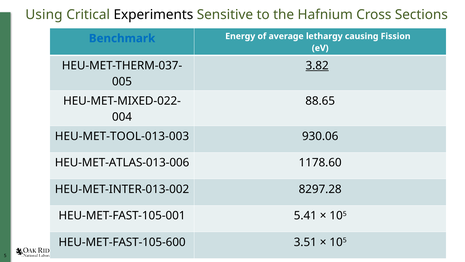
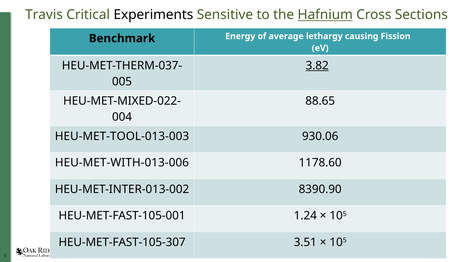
Using: Using -> Travis (44, 15)
Hafnium underline: none -> present (325, 15)
Benchmark colour: blue -> black (122, 38)
HEU-MET-ATLAS-013-006: HEU-MET-ATLAS-013-006 -> HEU-MET-WITH-013-006 (122, 163)
8297.28: 8297.28 -> 8390.90 (320, 189)
5.41: 5.41 -> 1.24 (305, 215)
HEU-MET-FAST-105-600: HEU-MET-FAST-105-600 -> HEU-MET-FAST-105-307 (122, 242)
